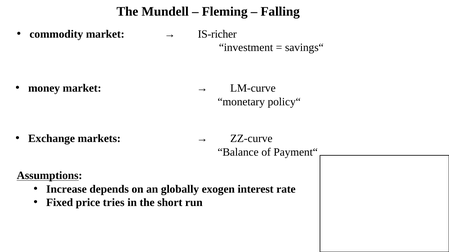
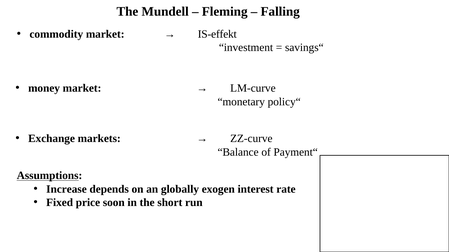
IS-richer: IS-richer -> IS-effekt (217, 34)
tries: tries -> soon (114, 203)
